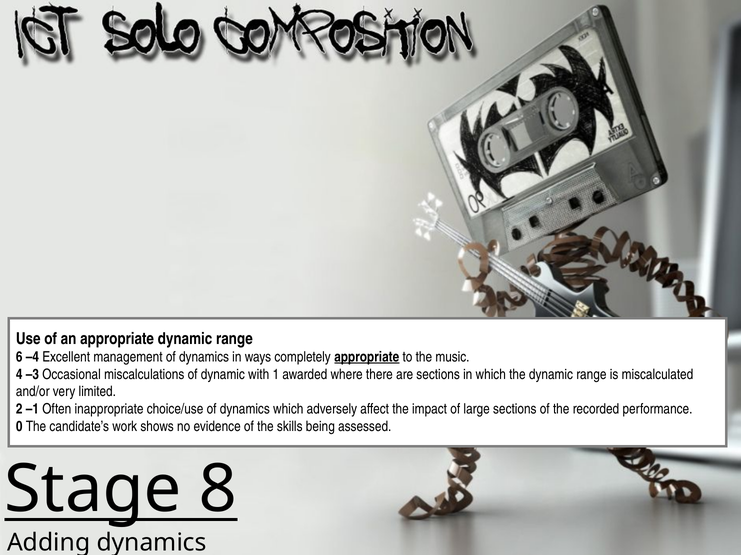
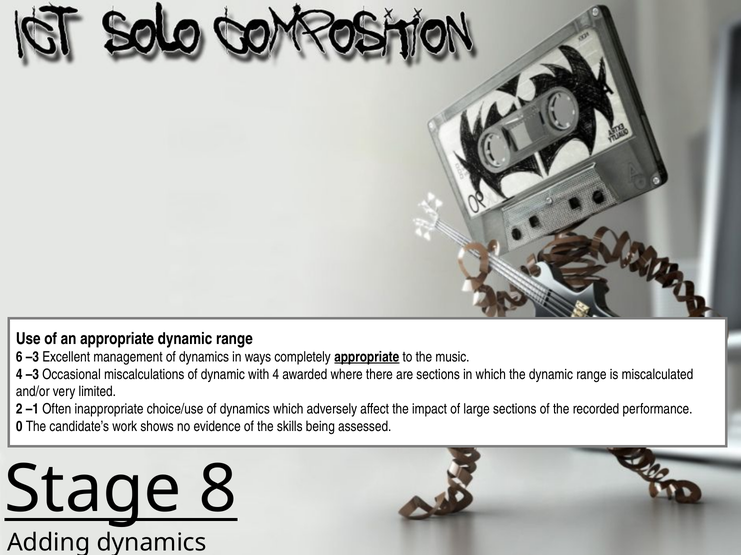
6 –4: –4 -> –3 (32, 358)
with 1: 1 -> 4 (276, 375)
